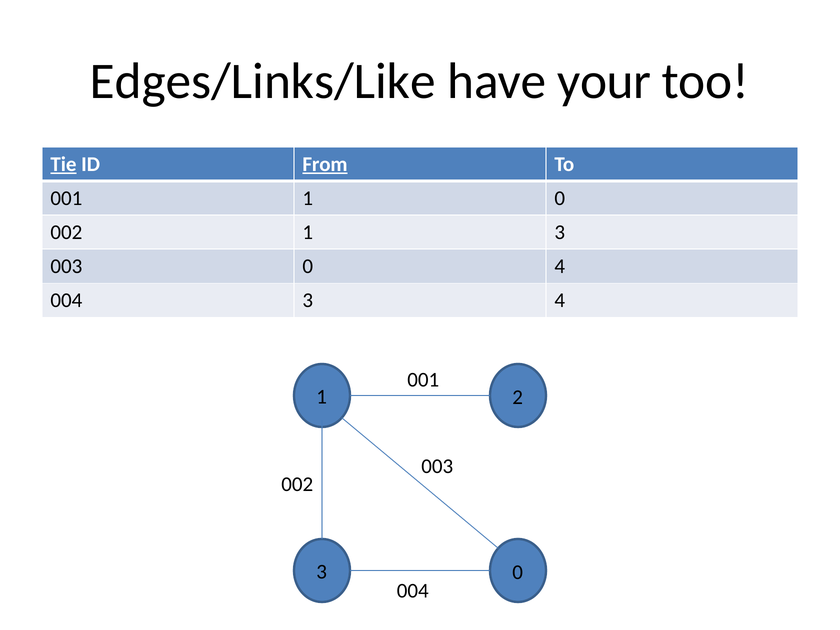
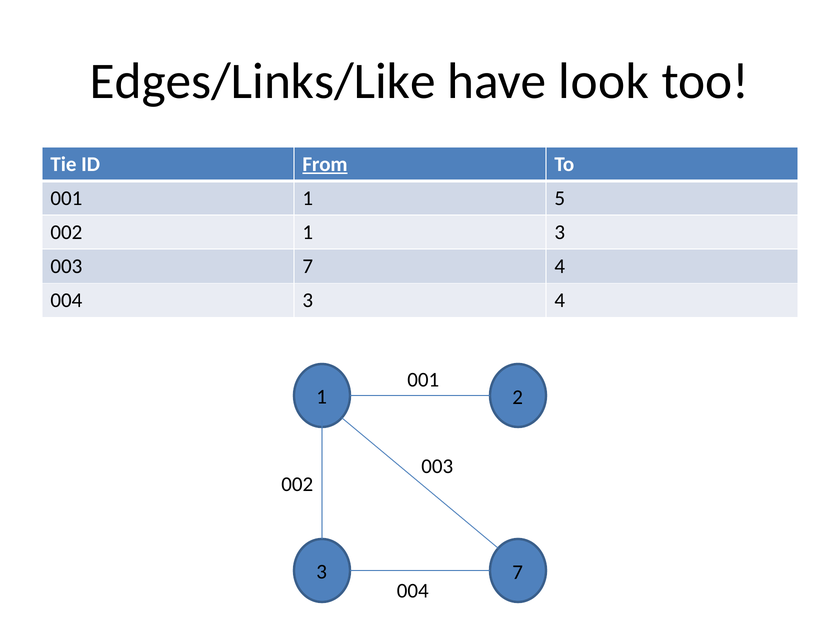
your: your -> look (604, 81)
Tie underline: present -> none (63, 164)
1 0: 0 -> 5 (560, 198)
003 0: 0 -> 7 (308, 266)
3 0: 0 -> 7 (518, 572)
